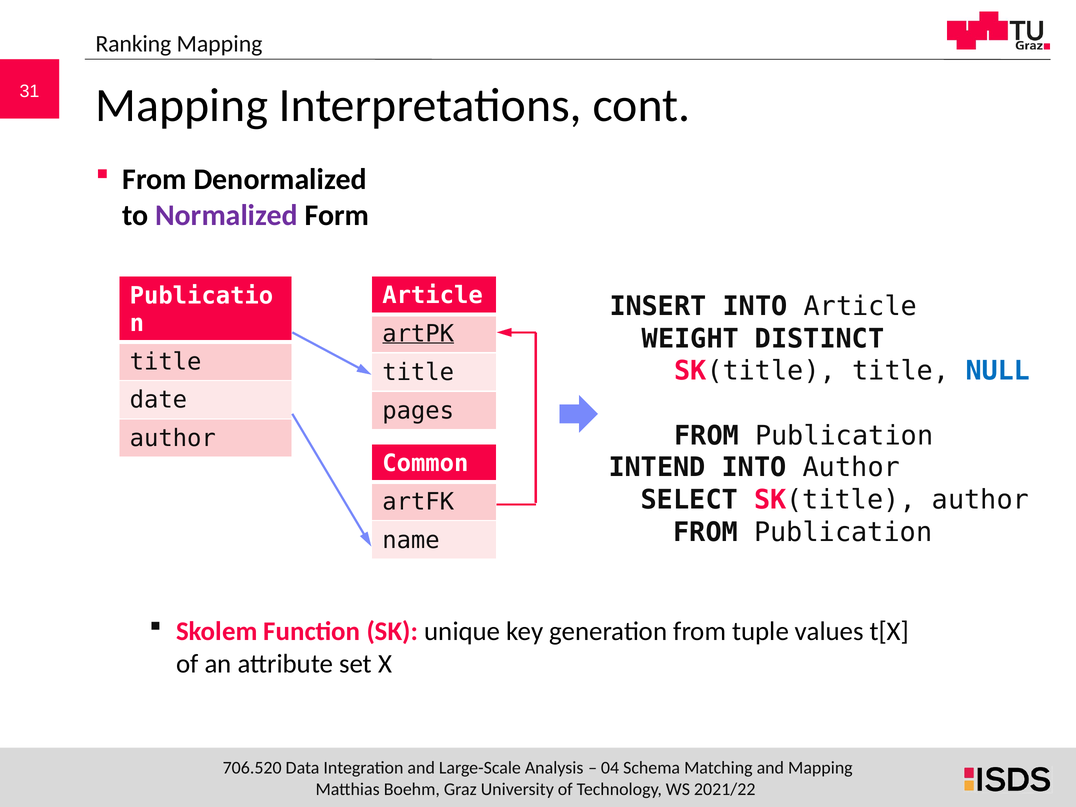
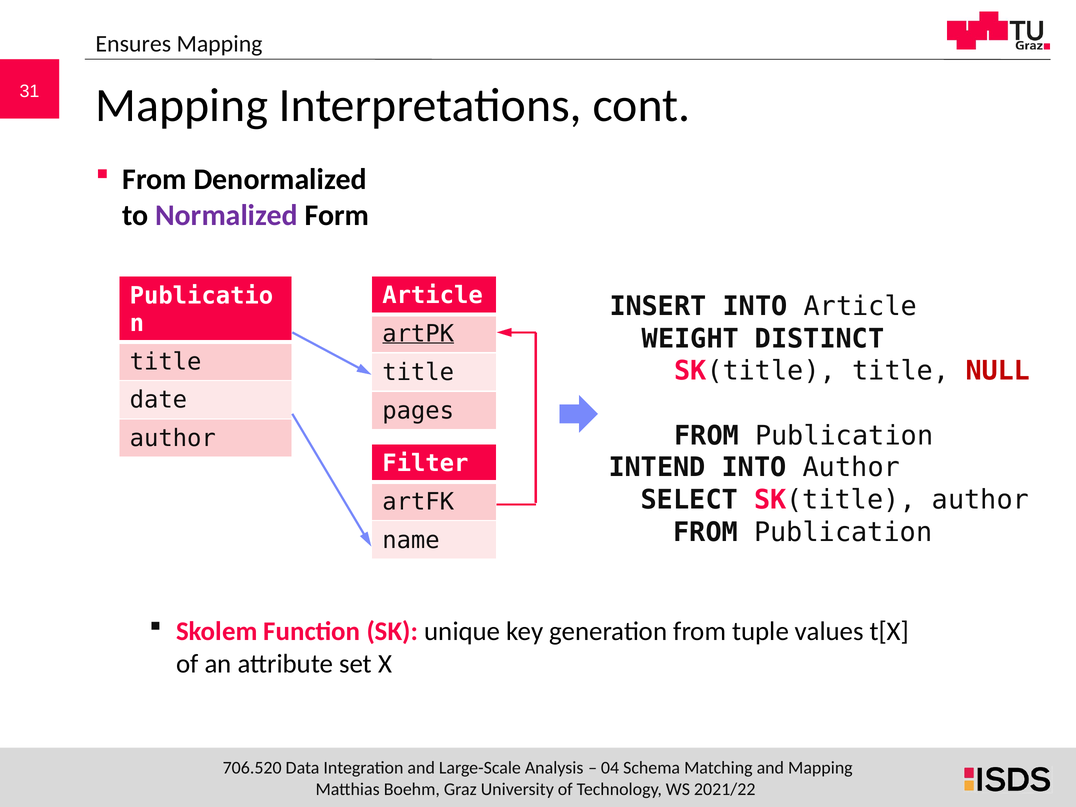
Ranking: Ranking -> Ensures (133, 44)
NULL colour: blue -> red (998, 371)
Common: Common -> Filter (425, 463)
